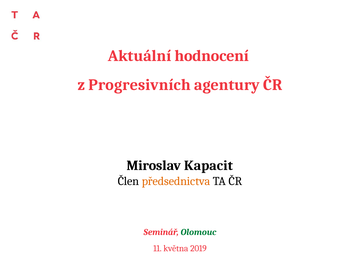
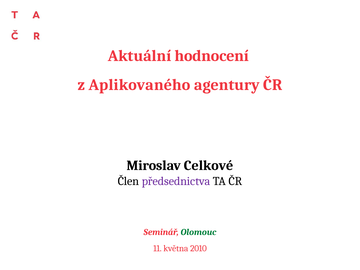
Progresivních: Progresivních -> Aplikovaného (140, 85)
Kapacit: Kapacit -> Celkové (209, 166)
předsednictva colour: orange -> purple (176, 181)
2019: 2019 -> 2010 (198, 248)
